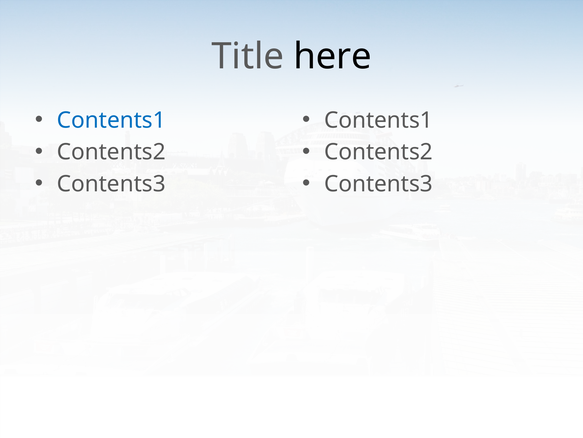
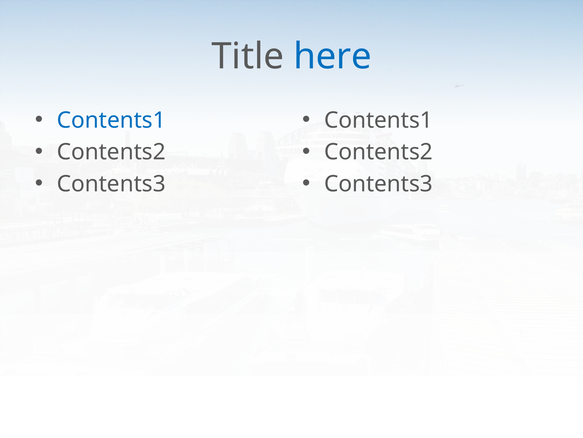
here colour: black -> blue (333, 56)
